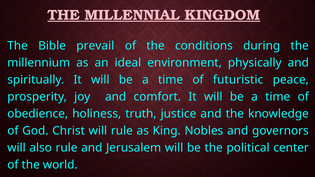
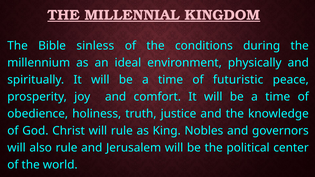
prevail: prevail -> sinless (95, 46)
